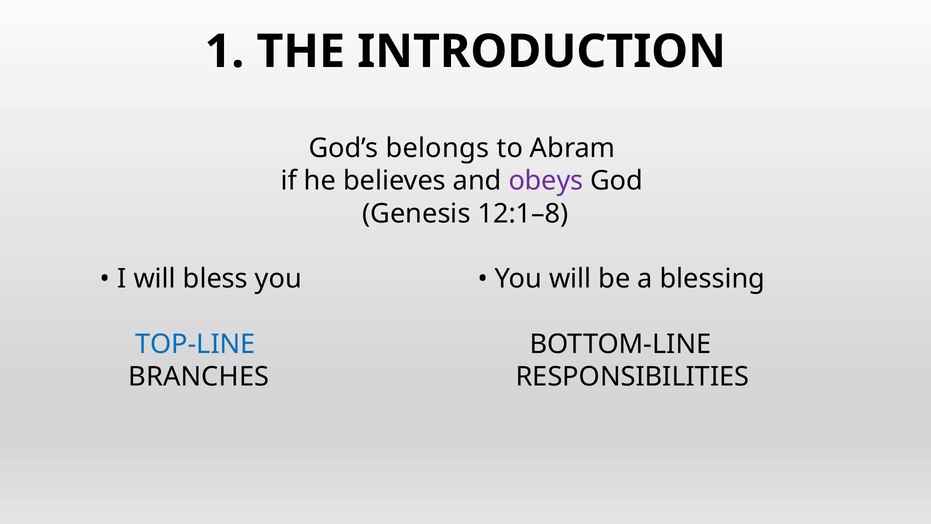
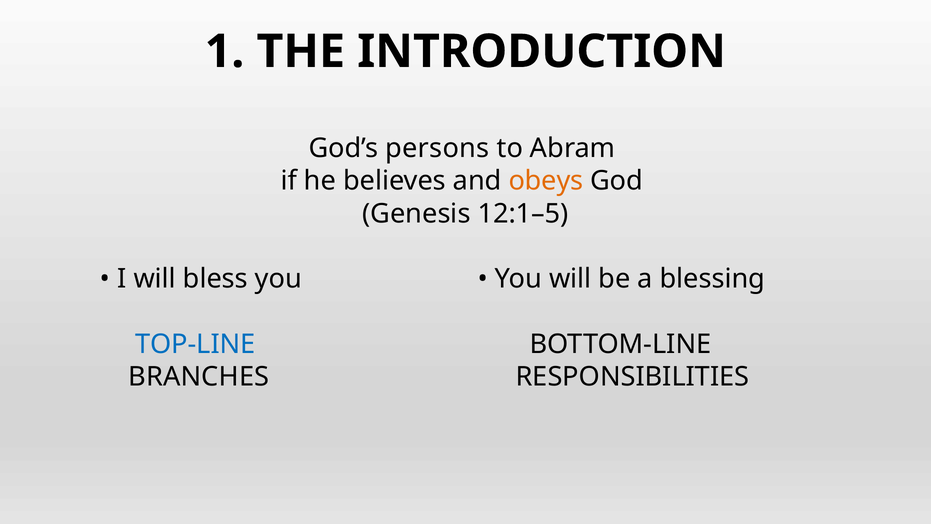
belongs: belongs -> persons (437, 148)
obeys colour: purple -> orange (546, 181)
12:1–8: 12:1–8 -> 12:1–5 (523, 214)
